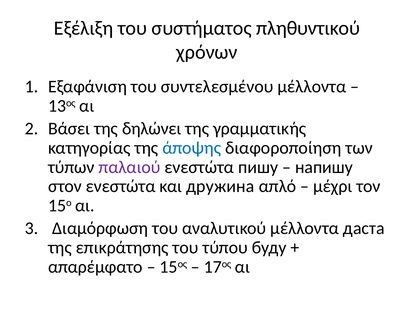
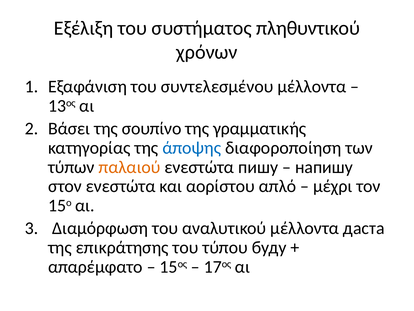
δηλώνει: δηλώνει -> σουπίνο (152, 128)
παλαιού colour: purple -> orange (130, 167)
дружина: дружина -> αορίστου (220, 186)
